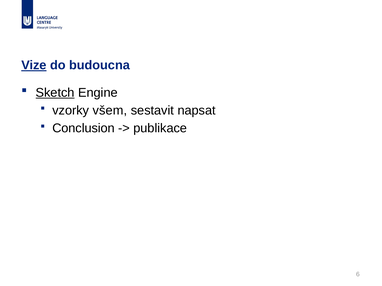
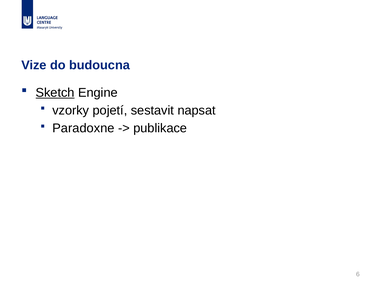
Vize underline: present -> none (34, 65)
všem: všem -> pojetí (110, 111)
Conclusion: Conclusion -> Paradoxne (83, 128)
